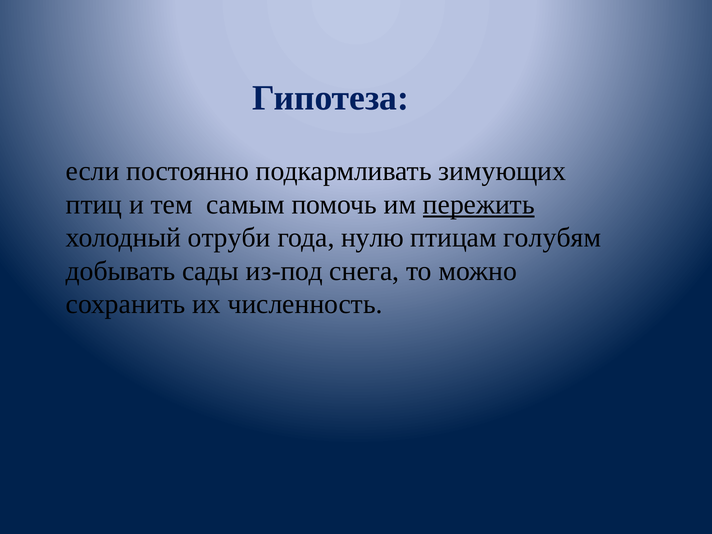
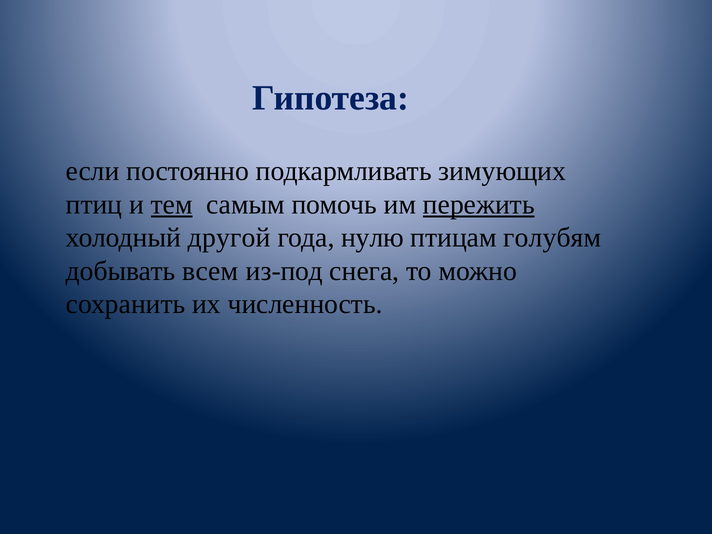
тем underline: none -> present (172, 205)
отруби: отруби -> другой (229, 238)
сады: сады -> всем (210, 271)
